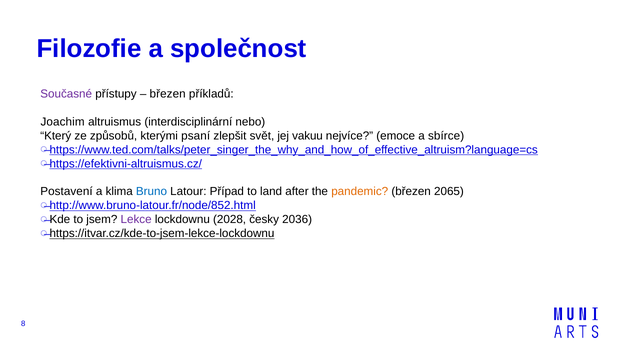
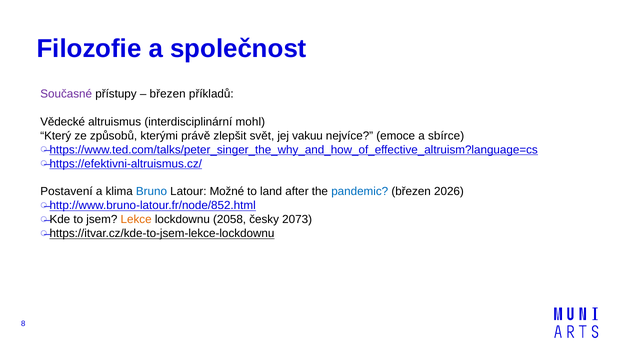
Joachim: Joachim -> Vědecké (63, 122)
nebo: nebo -> mohl (250, 122)
psaní: psaní -> právě (196, 136)
Případ: Případ -> Možné (227, 192)
pandemic colour: orange -> blue (360, 192)
2065: 2065 -> 2026 (449, 192)
Lekce colour: purple -> orange (136, 220)
2028: 2028 -> 2058 (230, 220)
2036: 2036 -> 2073 (297, 220)
